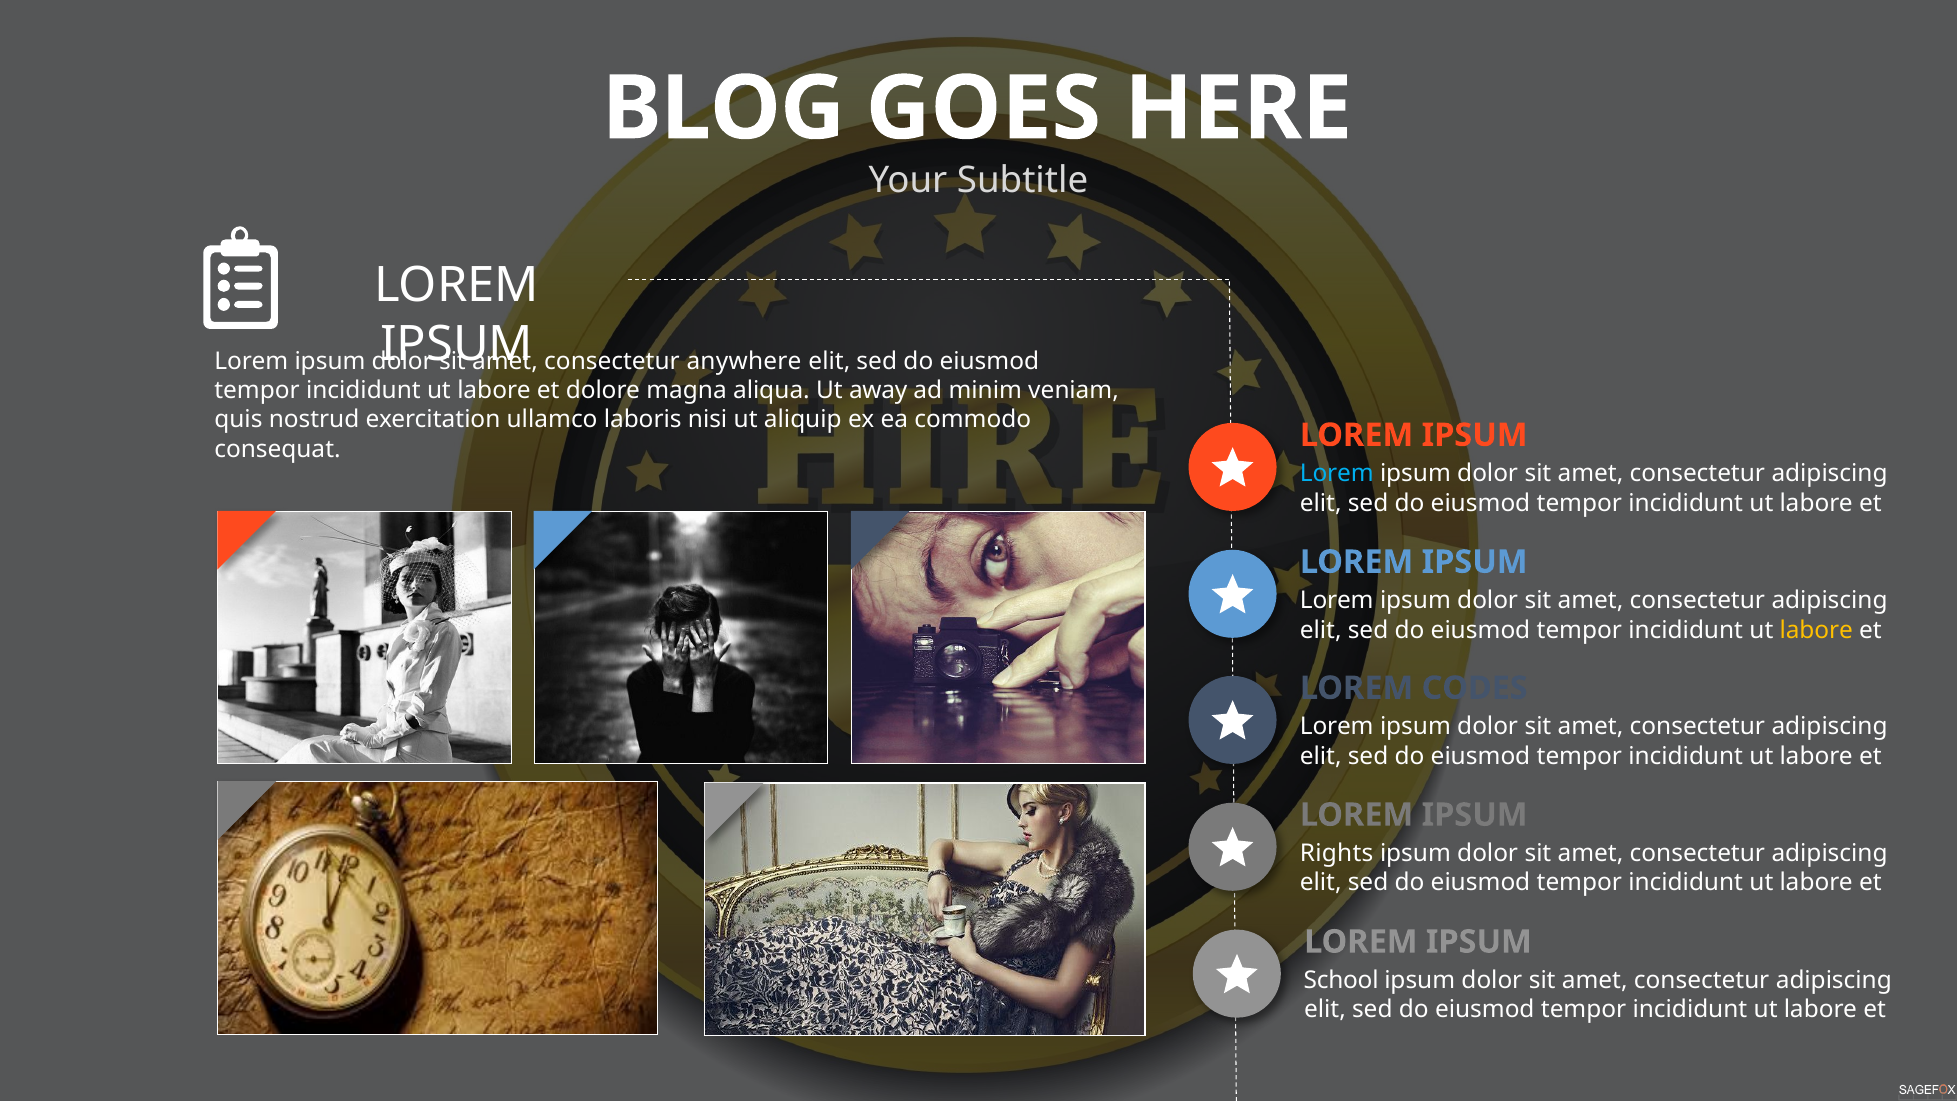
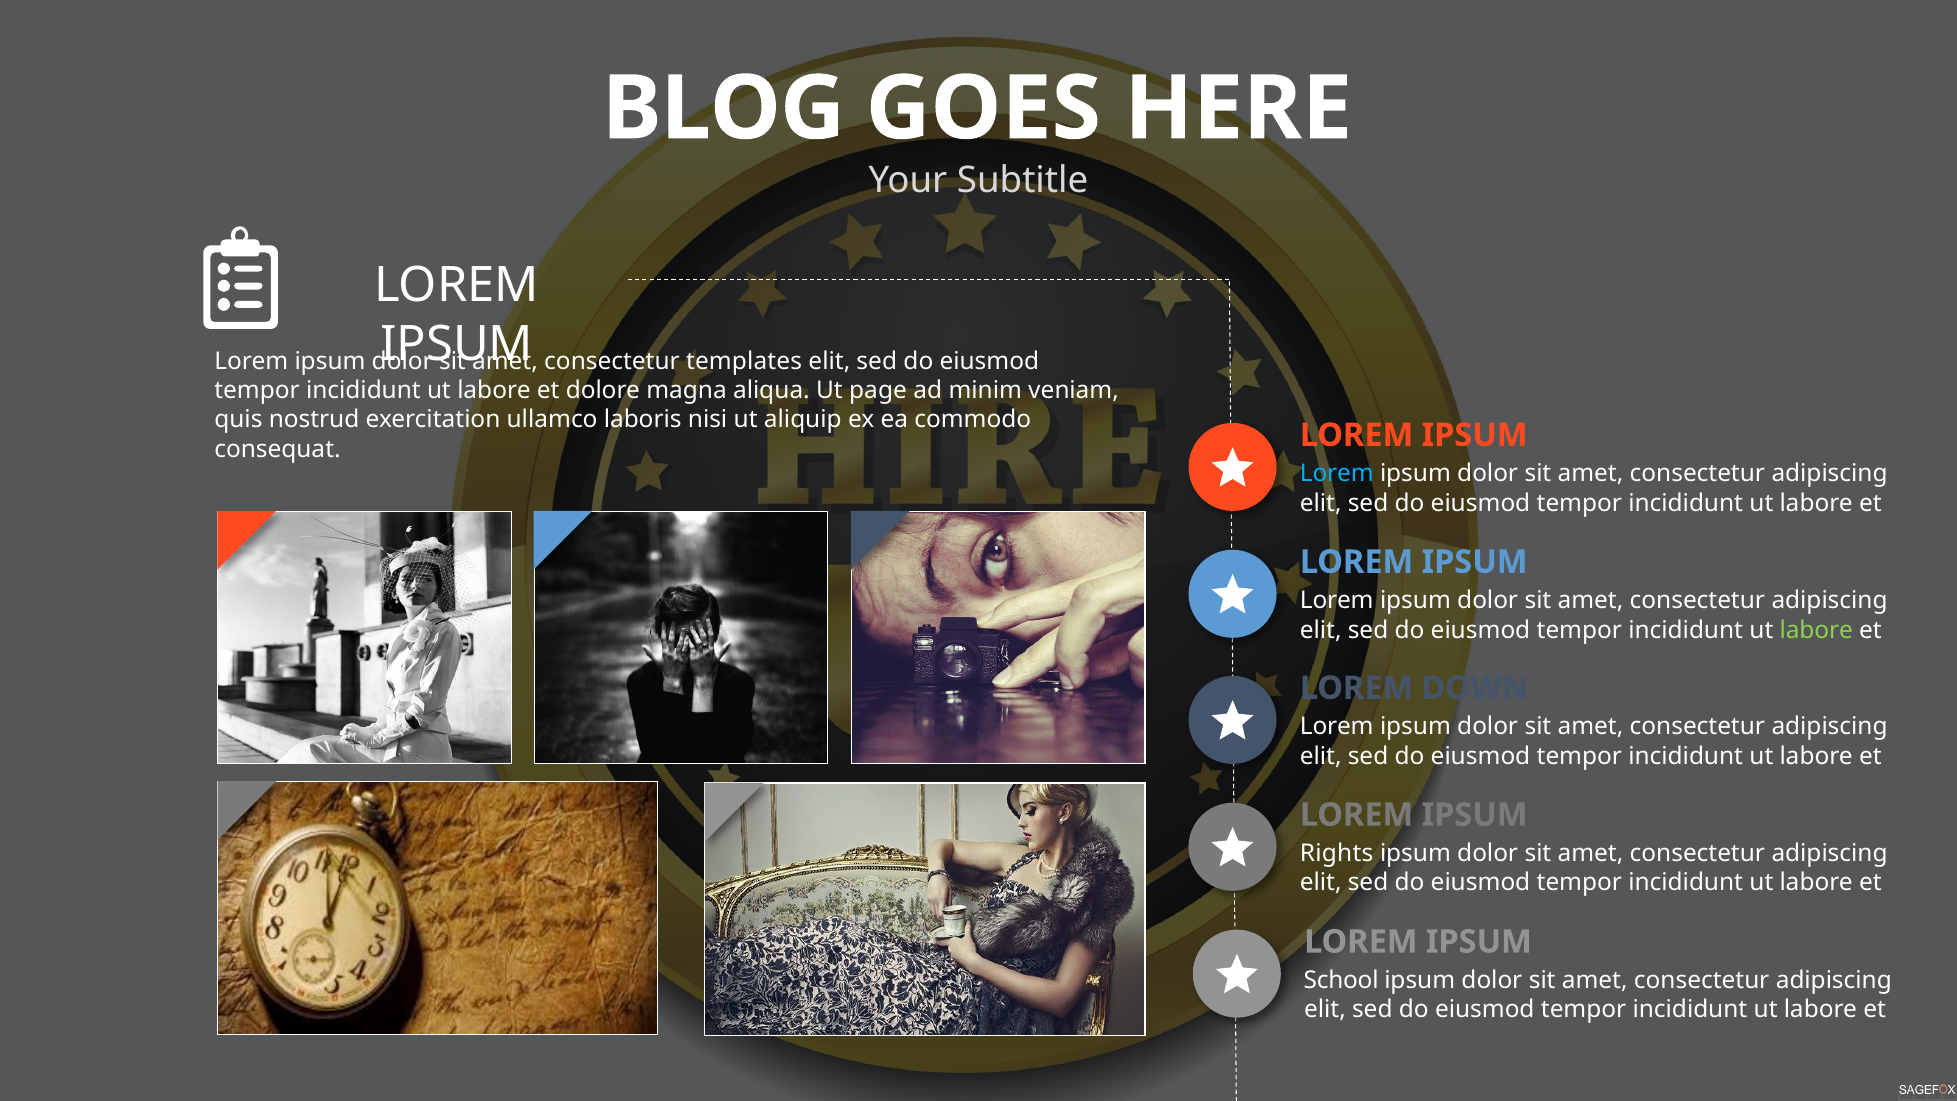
anywhere: anywhere -> templates (744, 361)
away: away -> page (878, 390)
labore colour: yellow -> light green (1816, 630)
CODES: CODES -> DOWN (1475, 688)
